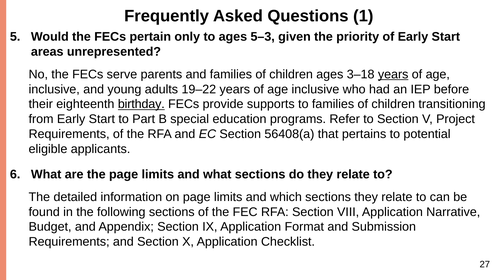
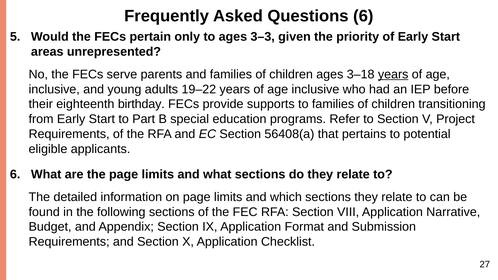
Questions 1: 1 -> 6 (363, 16)
5–3: 5–3 -> 3–3 (263, 37)
birthday underline: present -> none (141, 104)
